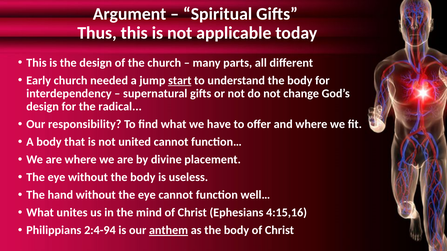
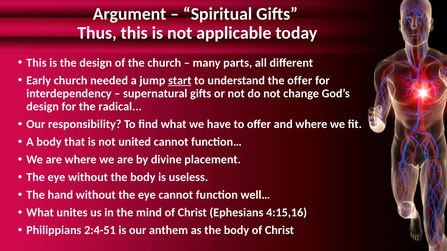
understand the body: body -> offer (300, 81)
2:4-94: 2:4-94 -> 2:4-51 (100, 231)
anthem underline: present -> none (169, 231)
